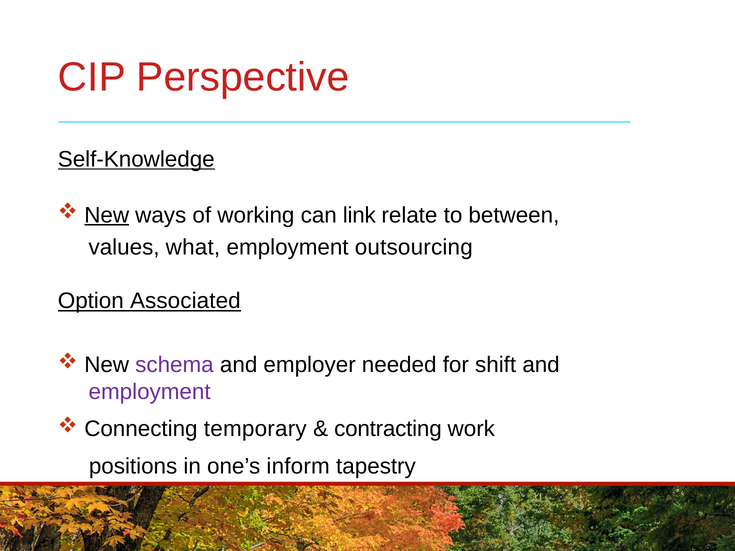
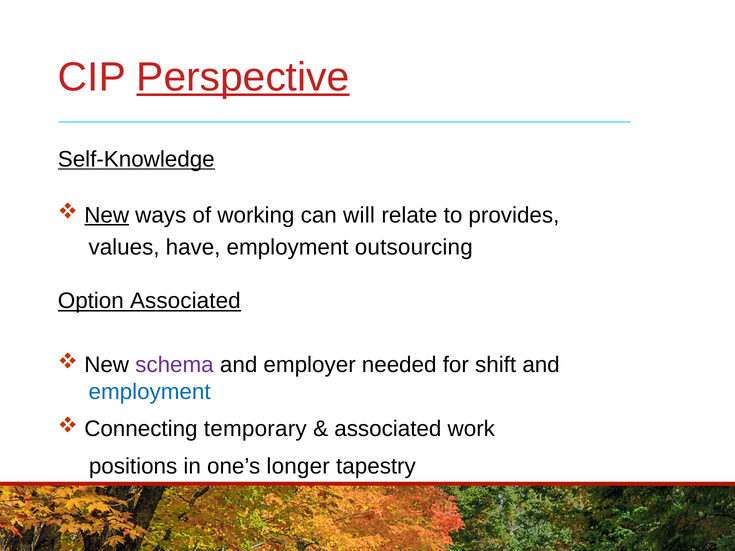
Perspective underline: none -> present (243, 77)
link: link -> will (359, 215)
between: between -> provides (514, 215)
what: what -> have (193, 248)
employment colour: purple -> blue (150, 392)
contracting: contracting -> associated (388, 429)
inform: inform -> longer (298, 466)
